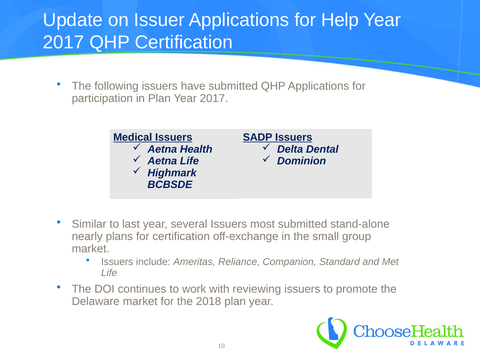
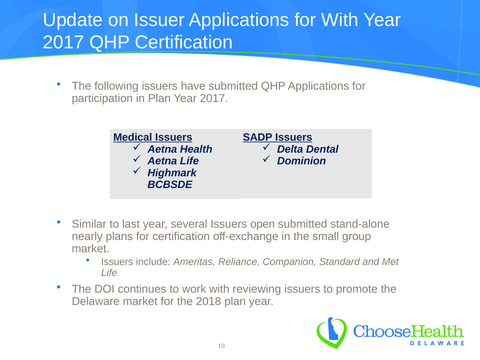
for Help: Help -> With (340, 20)
most: most -> open (263, 224)
